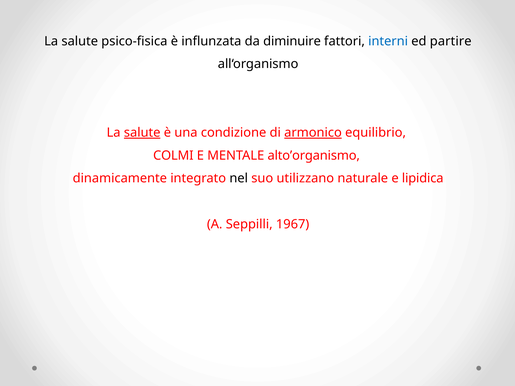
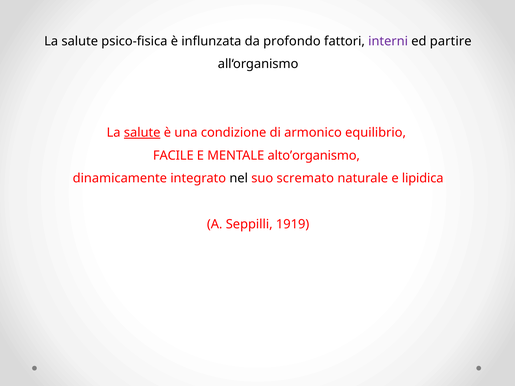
diminuire: diminuire -> profondo (292, 41)
interni colour: blue -> purple (388, 41)
armonico underline: present -> none (313, 133)
COLMI: COLMI -> FACILE (173, 156)
utilizzano: utilizzano -> scremato (305, 179)
1967: 1967 -> 1919 (293, 224)
